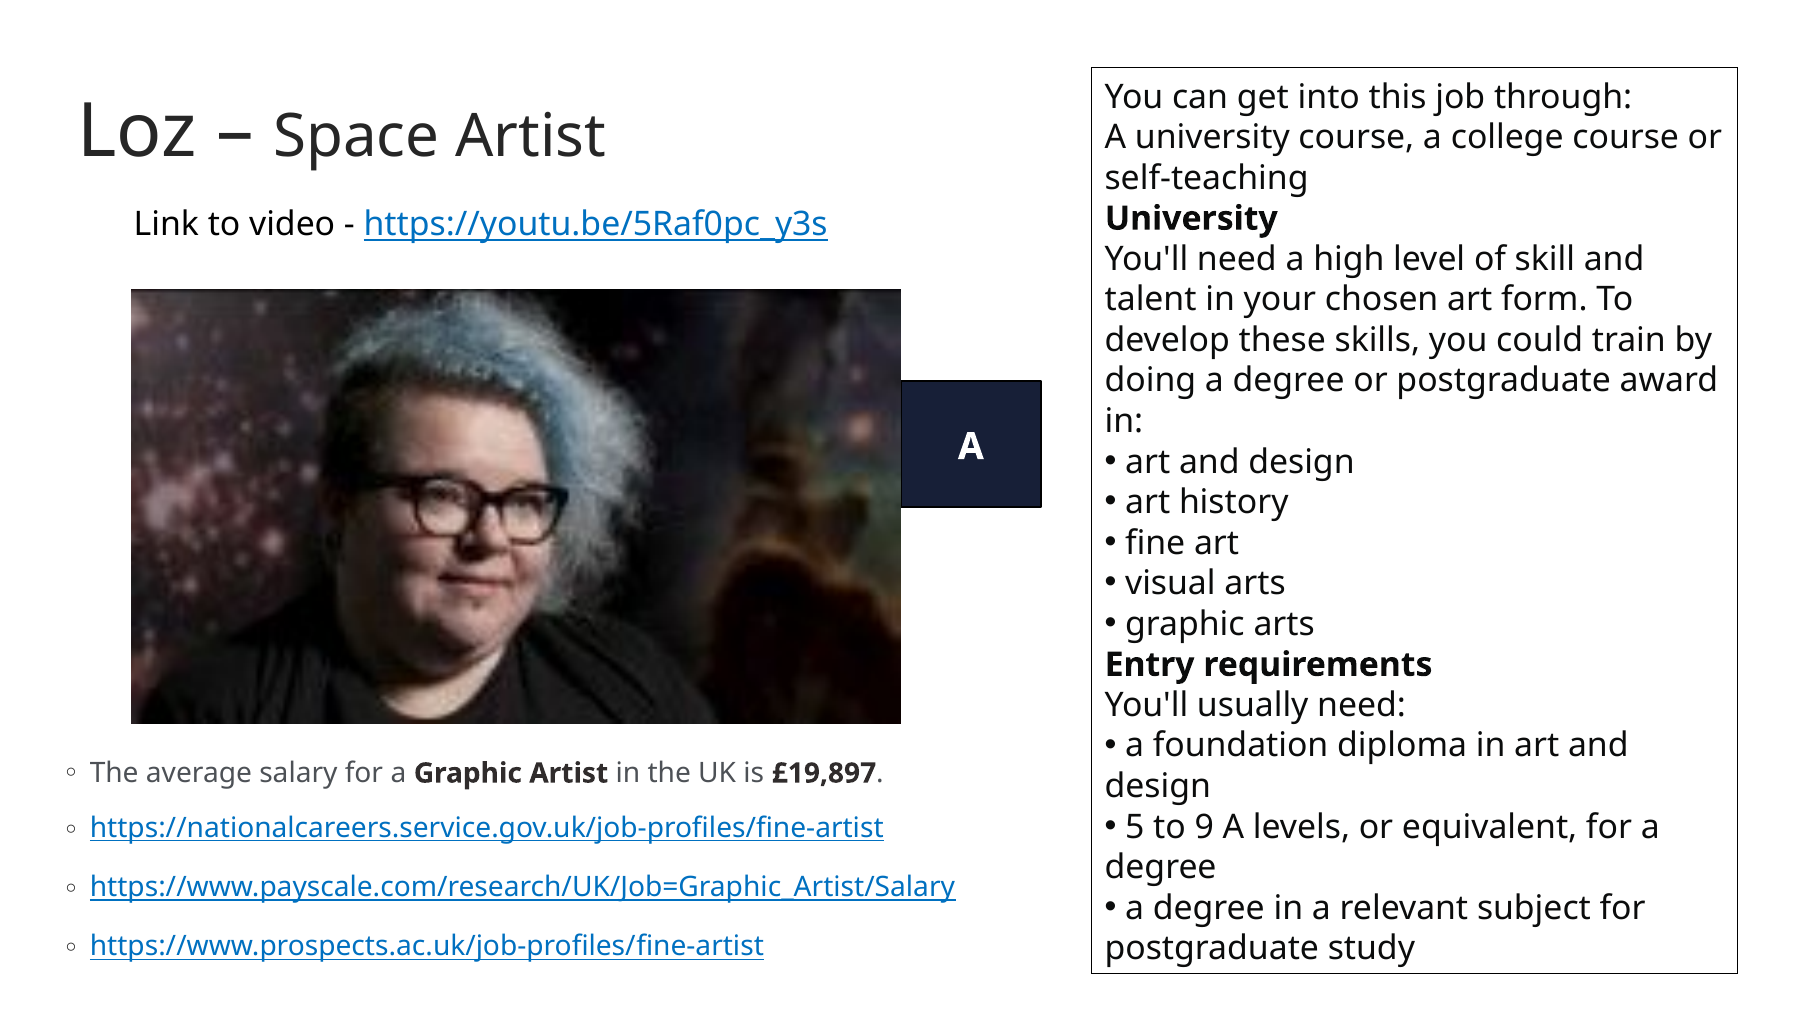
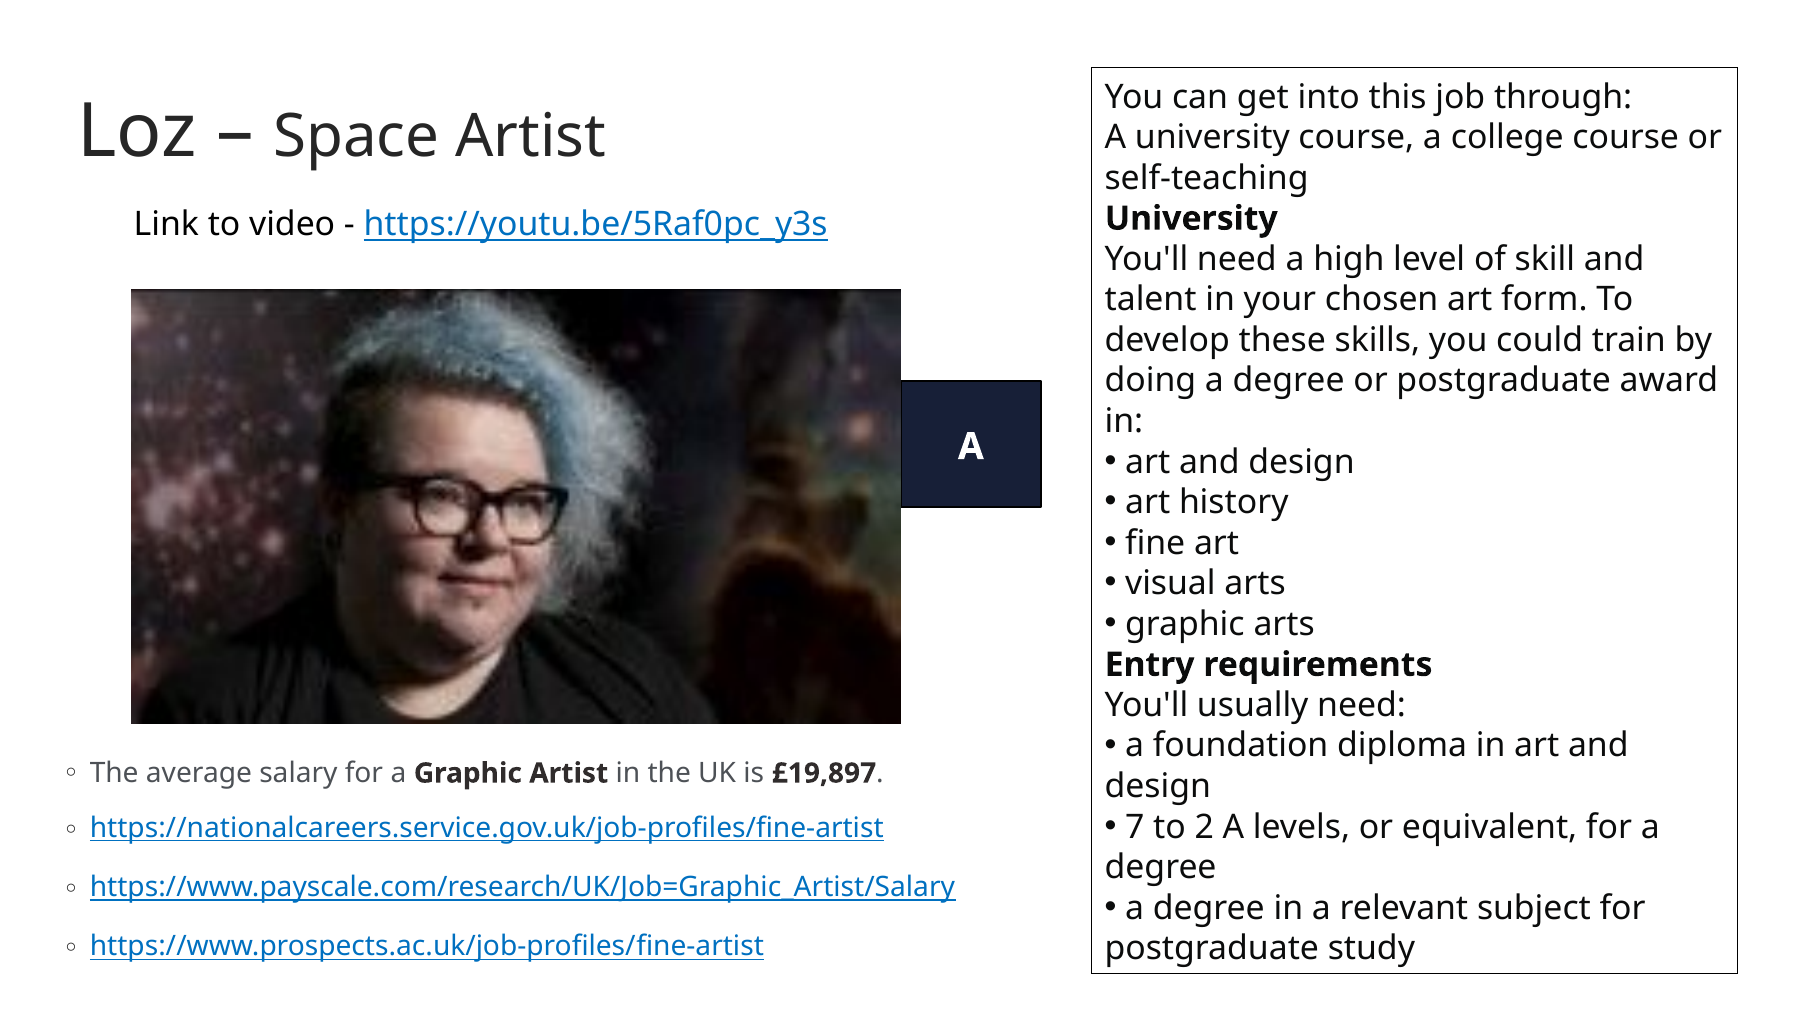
5: 5 -> 7 (1135, 827)
9: 9 -> 2 (1204, 827)
